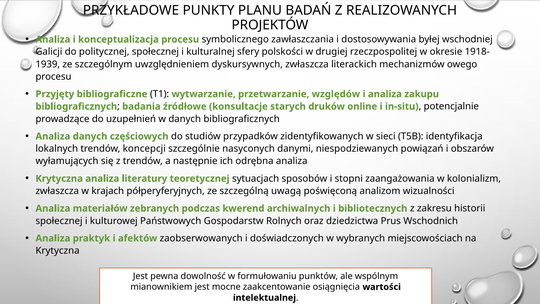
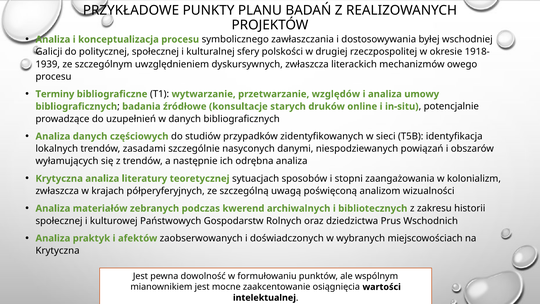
Przyjęty: Przyjęty -> Terminy (55, 94)
zakupu: zakupu -> umowy (422, 94)
koncepcji: koncepcji -> zasadami (144, 149)
